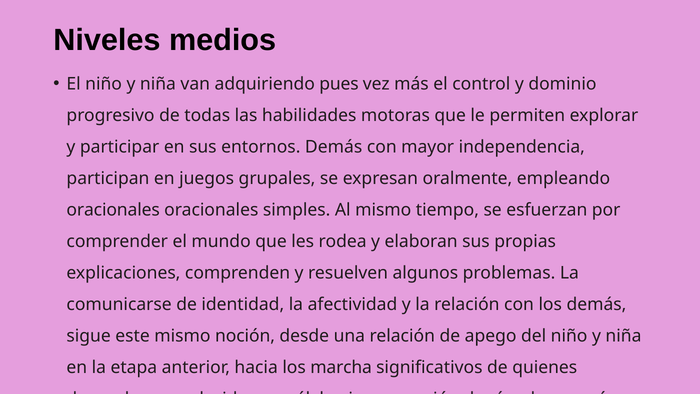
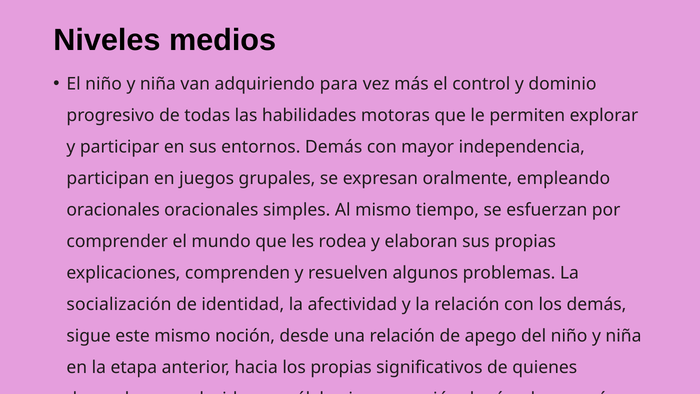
pues: pues -> para (339, 84)
comunicarse: comunicarse -> socialización (119, 304)
los marcha: marcha -> propias (341, 367)
